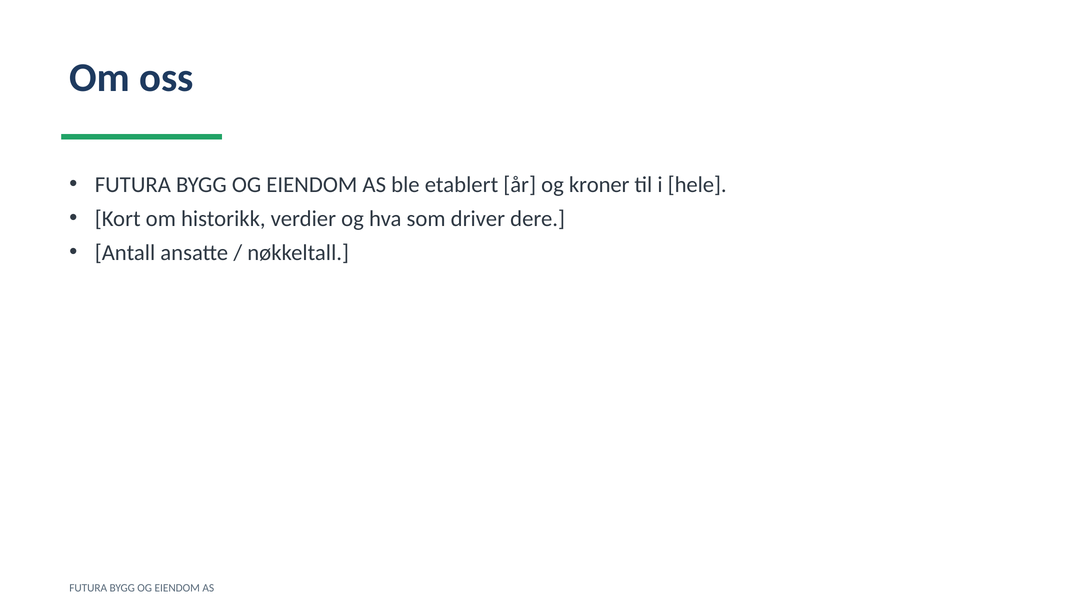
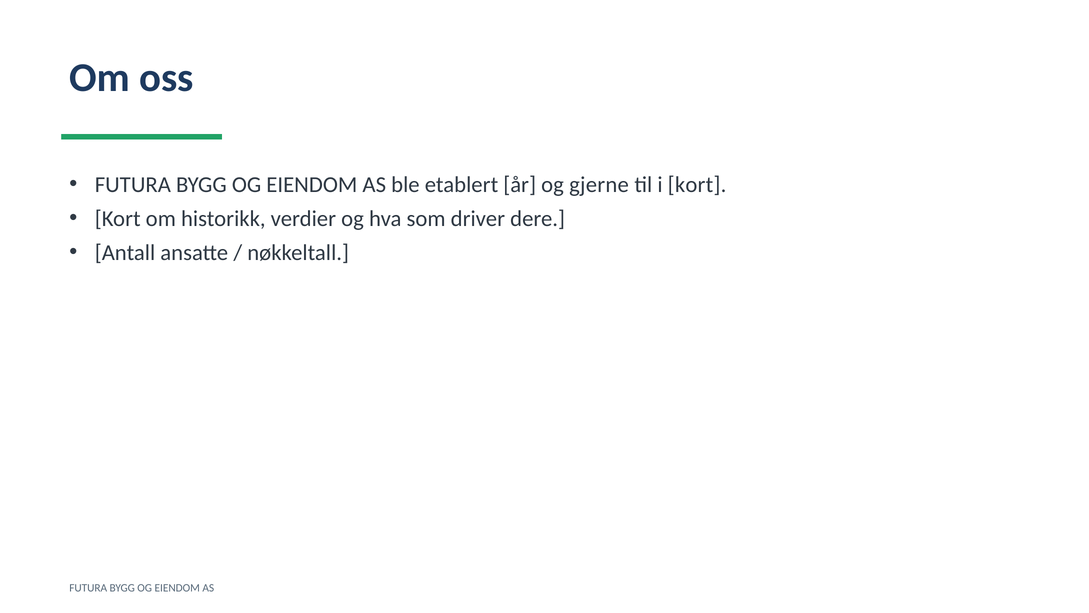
kroner: kroner -> gjerne (599, 184)
i hele: hele -> kort (697, 184)
